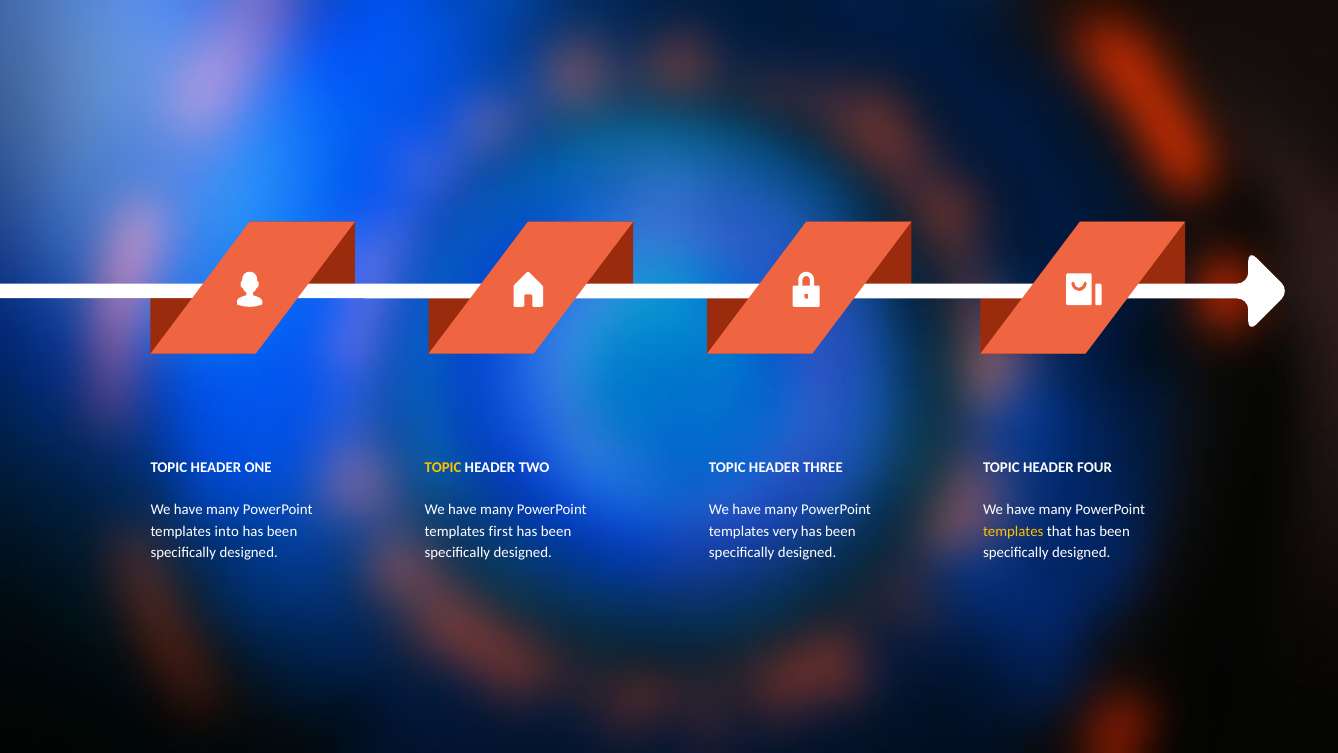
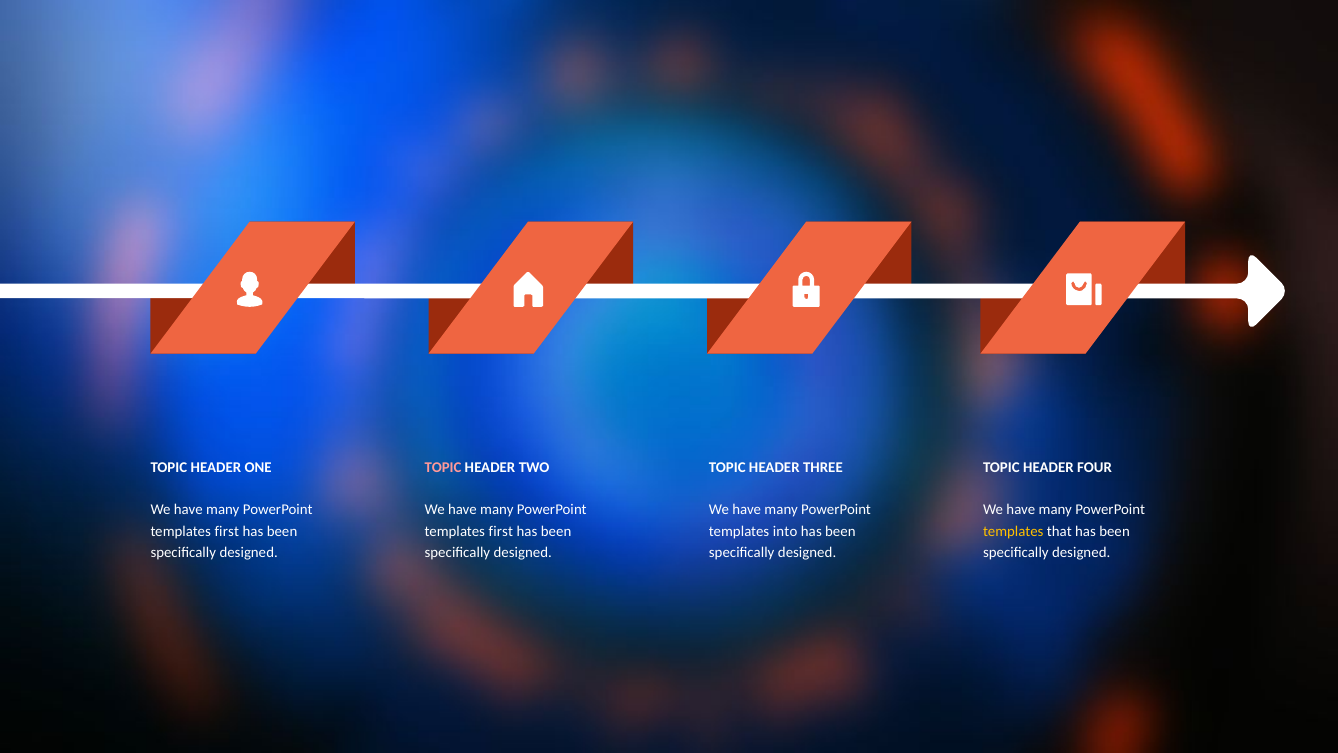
TOPIC colour: yellow -> pink (443, 467)
into: into -> first (227, 531)
very: very -> into (785, 531)
